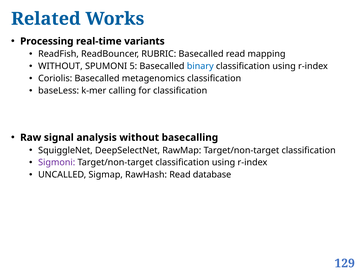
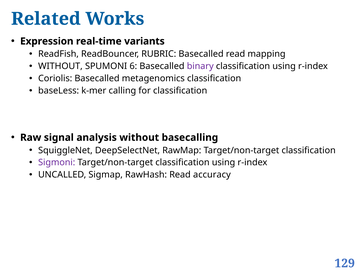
Processing: Processing -> Expression (47, 41)
5: 5 -> 6 (133, 66)
binary colour: blue -> purple (200, 66)
database: database -> accuracy (212, 175)
